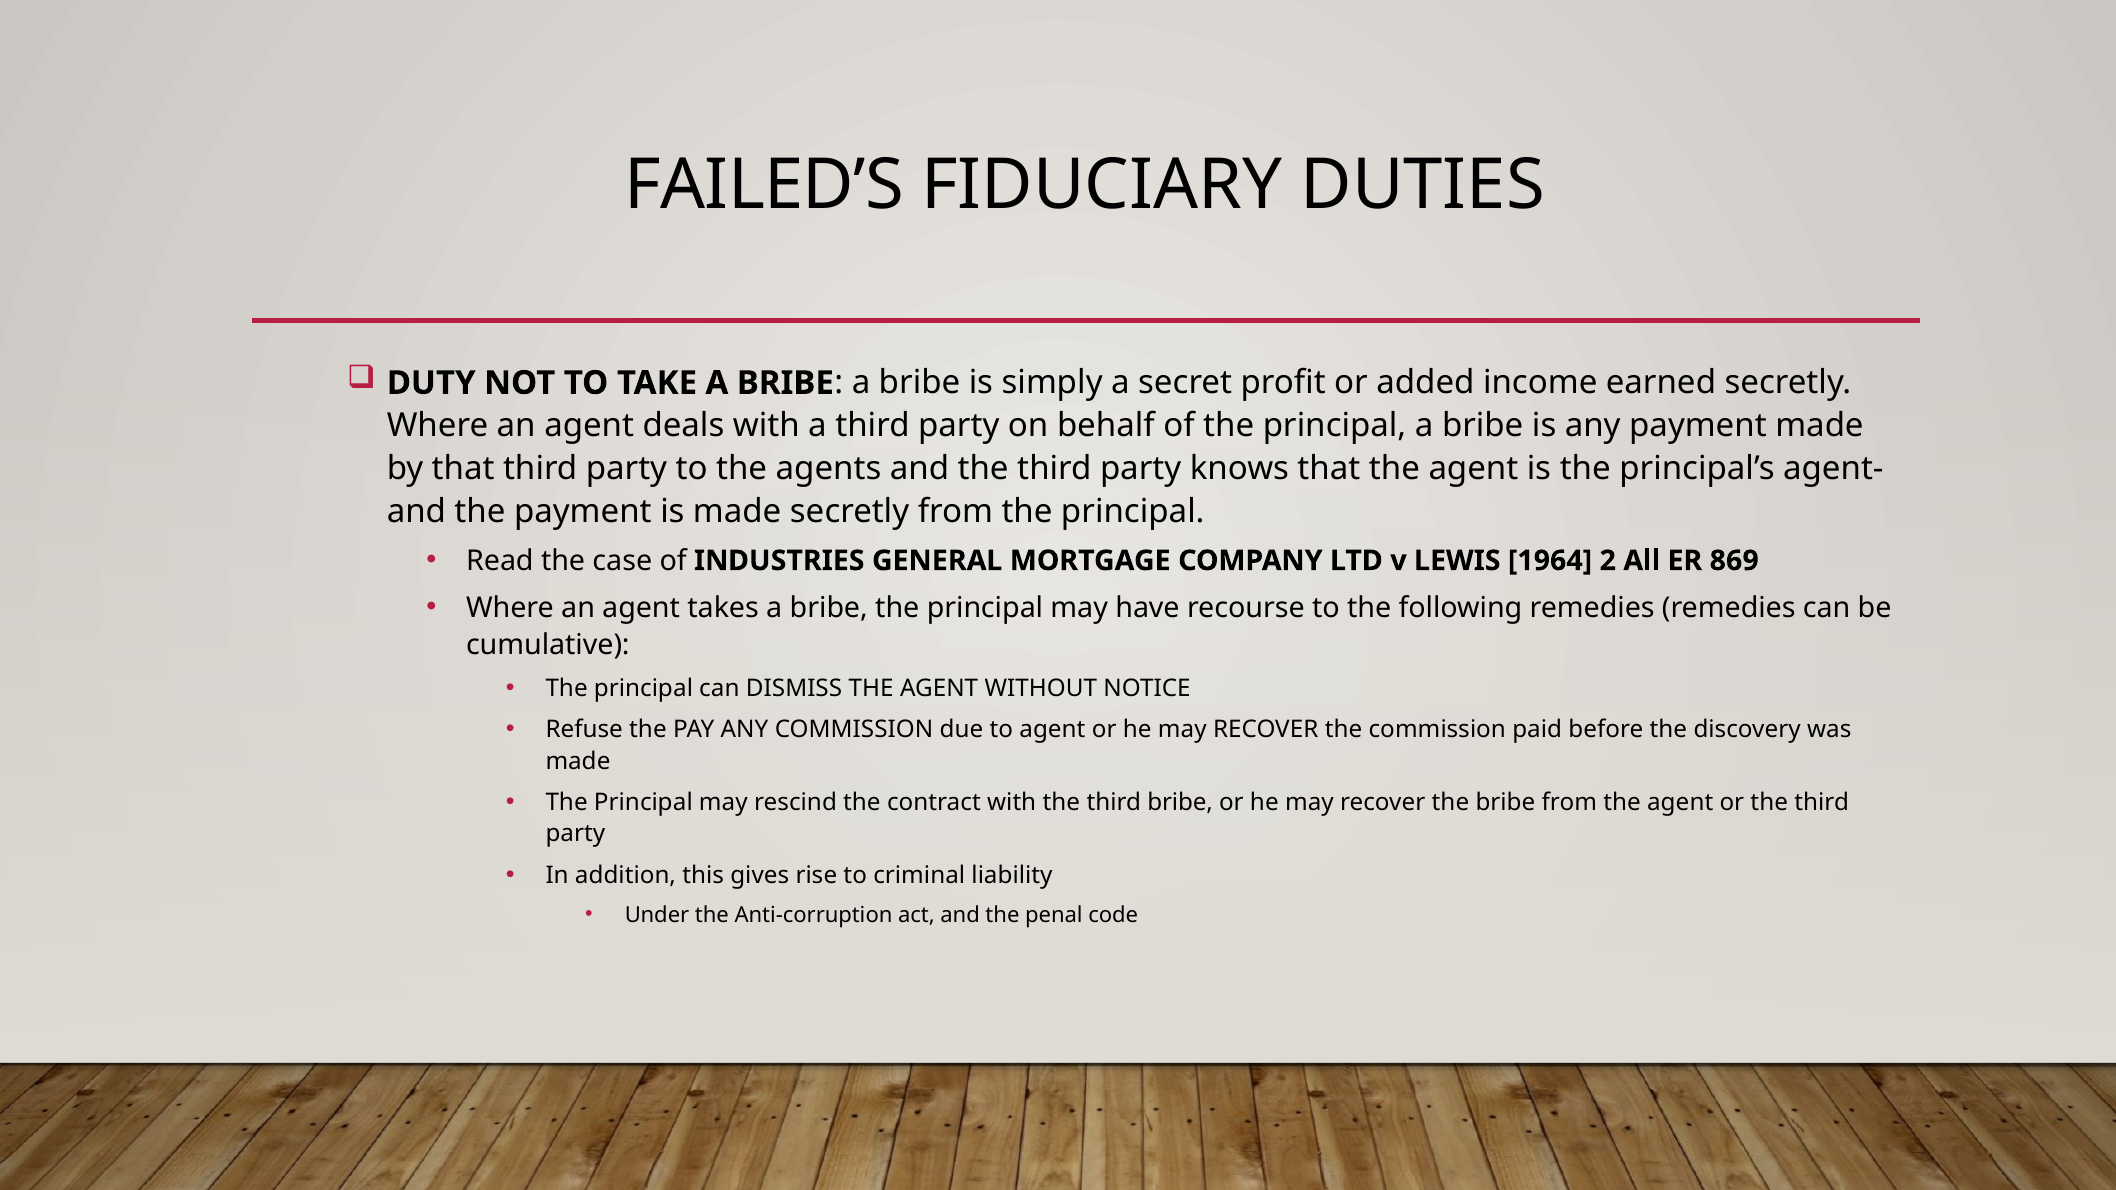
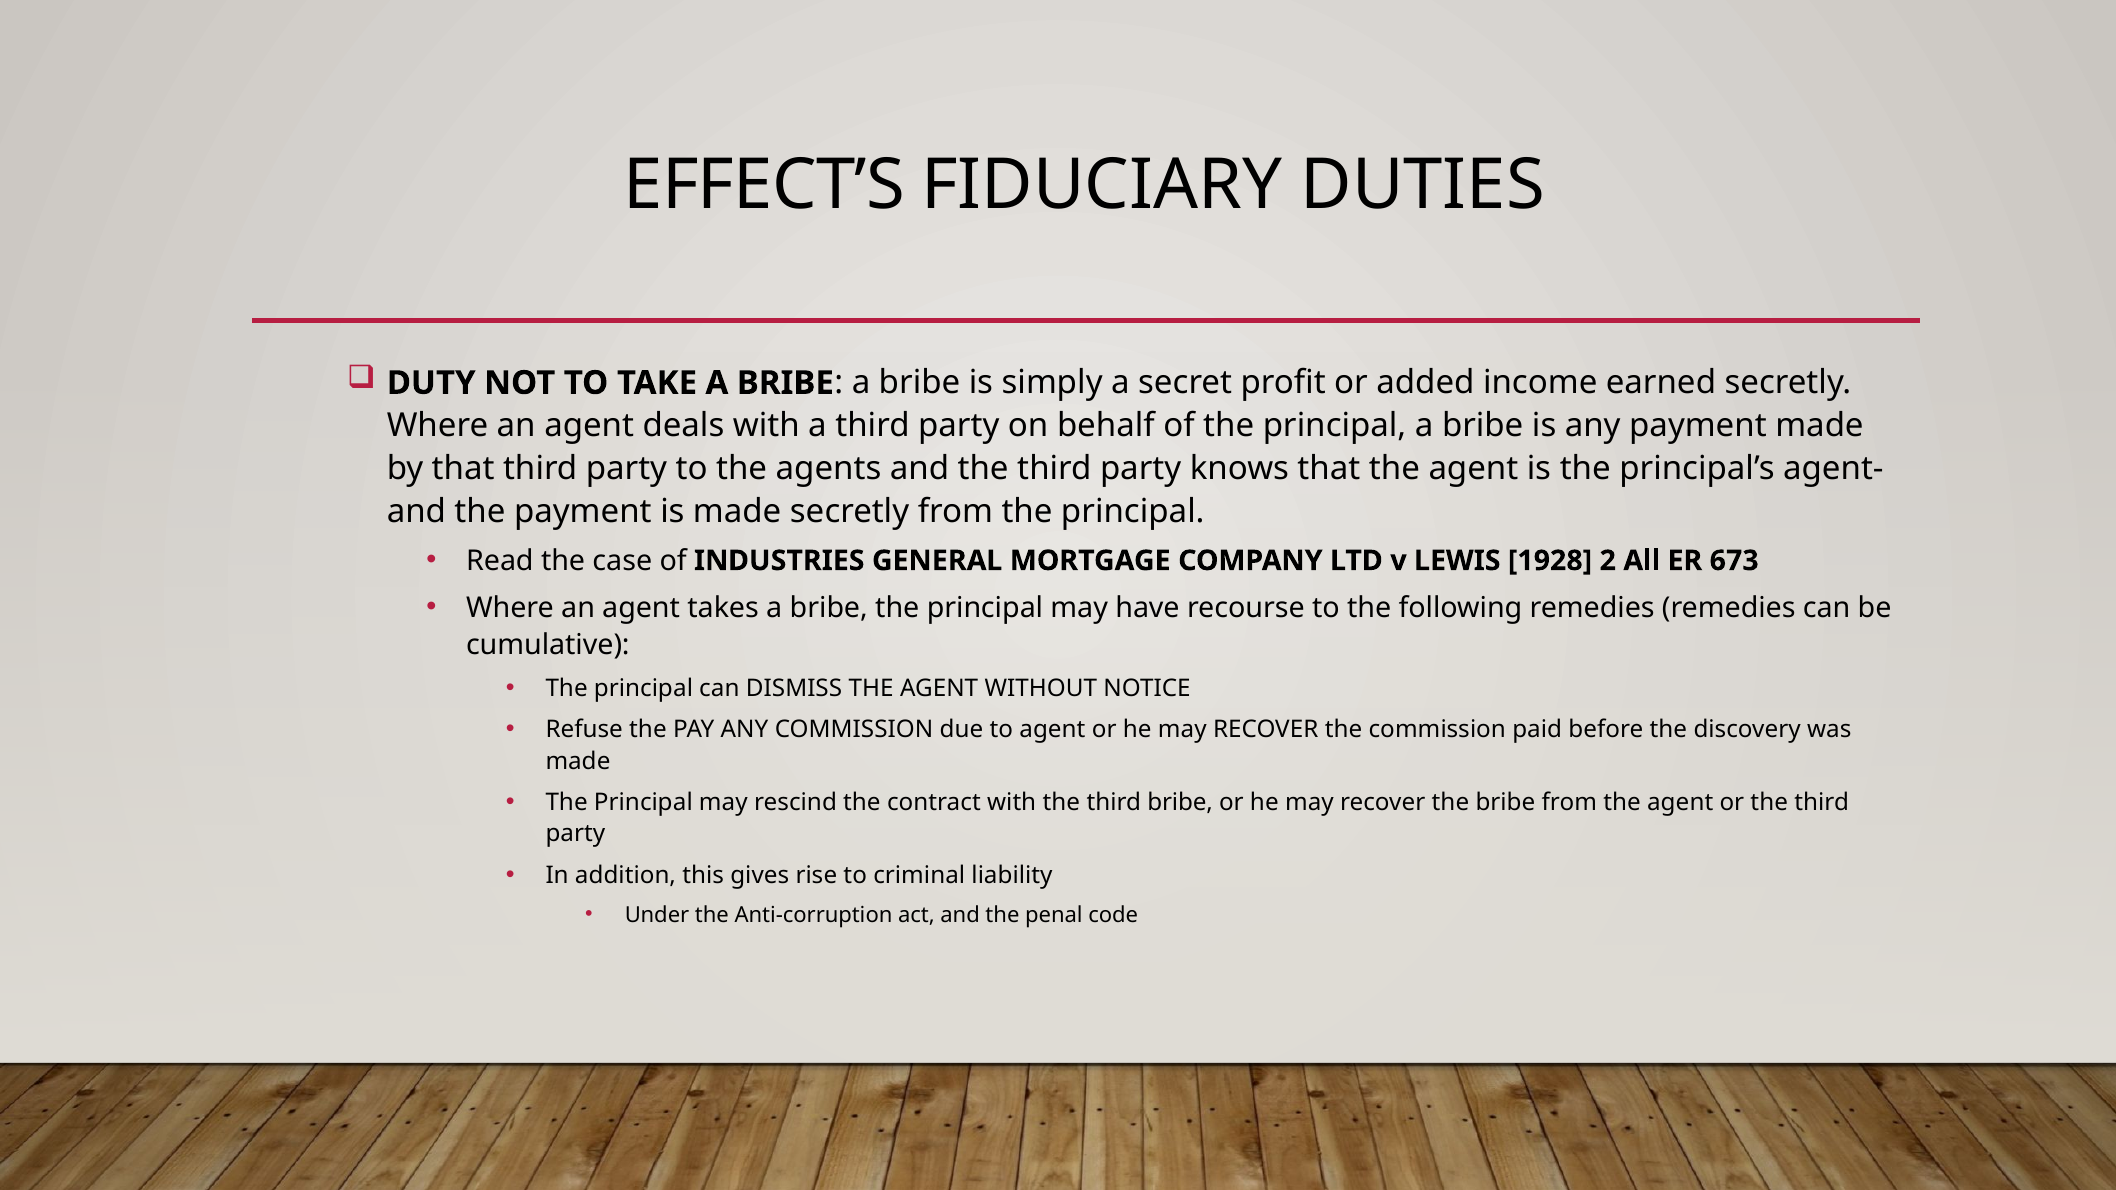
FAILED’S: FAILED’S -> EFFECT’S (764, 185)
1964: 1964 -> 1928 (1550, 561)
869: 869 -> 673 (1734, 561)
